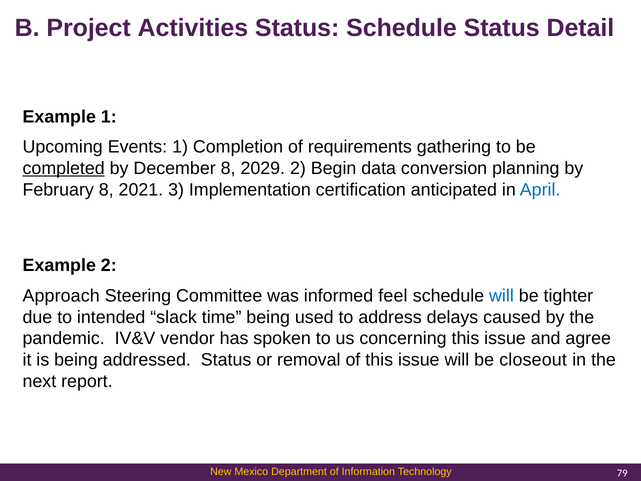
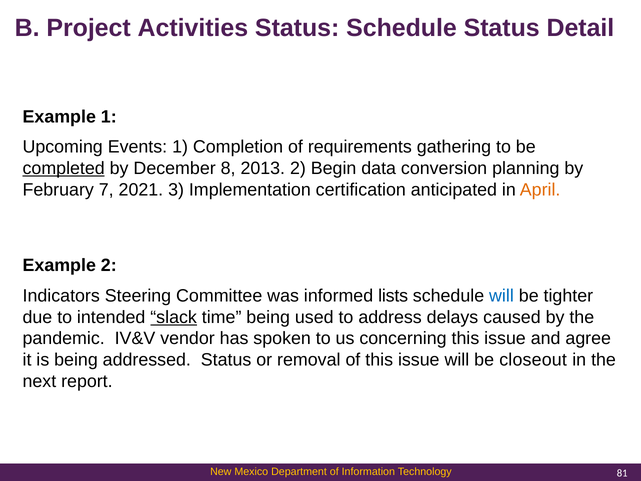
2029: 2029 -> 2013 (263, 168)
February 8: 8 -> 7 (106, 190)
April colour: blue -> orange (540, 190)
Approach: Approach -> Indicators (61, 296)
feel: feel -> lists (393, 296)
slack underline: none -> present (174, 317)
79: 79 -> 81 (622, 473)
